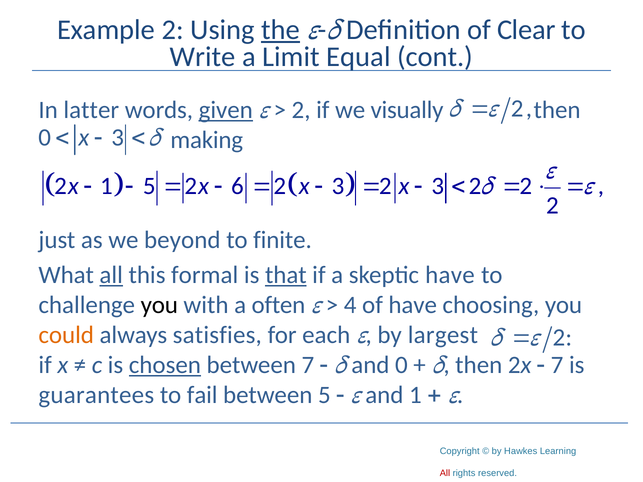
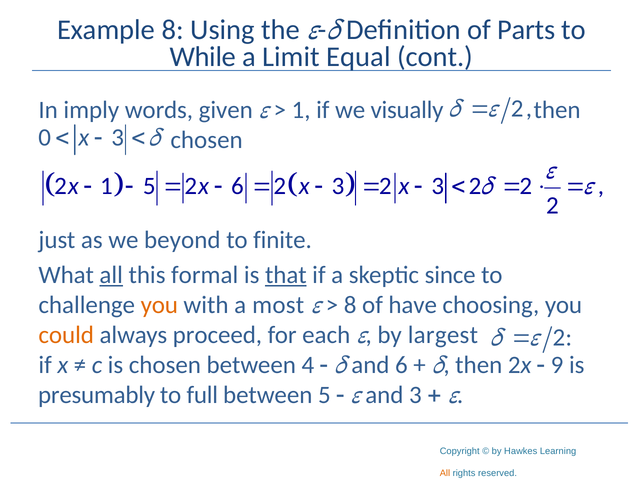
Example 2: 2 -> 8 (173, 30)
the underline: present -> none (281, 30)
Clear: Clear -> Parts (526, 30)
Write: Write -> While (203, 57)
latter: latter -> imply (91, 110)
given underline: present -> none (226, 110)
2: 2 -> 1 (301, 110)
making: making -> chosen (207, 140)
skeptic have: have -> since (450, 275)
you colour: black -> orange (159, 305)
often: often -> most (278, 305)
4: 4 -> 8 (350, 305)
satisfies: satisfies -> proceed (217, 335)
chosen underline: present -> none (165, 365)
between 7: 7 -> 4 (308, 365)
0: 0 -> 6 (401, 365)
7: 7 -> 9 (557, 365)
guarantees: guarantees -> presumably (97, 395)
fail: fail -> full (202, 395)
and 1: 1 -> 3 (415, 395)
All colour: red -> orange (445, 473)
